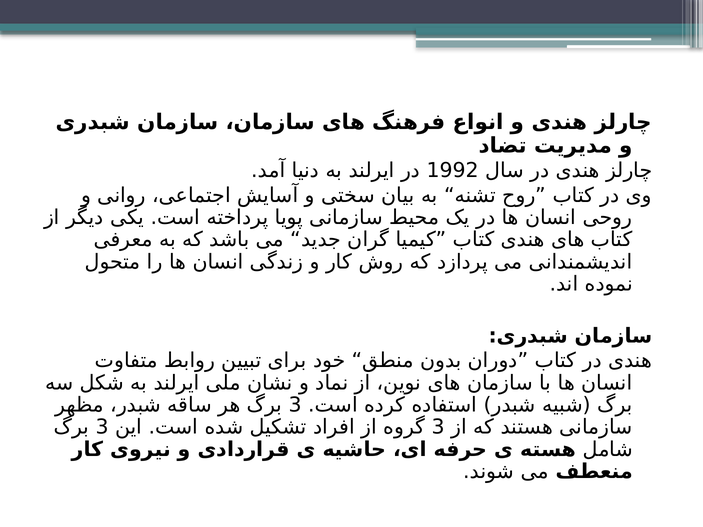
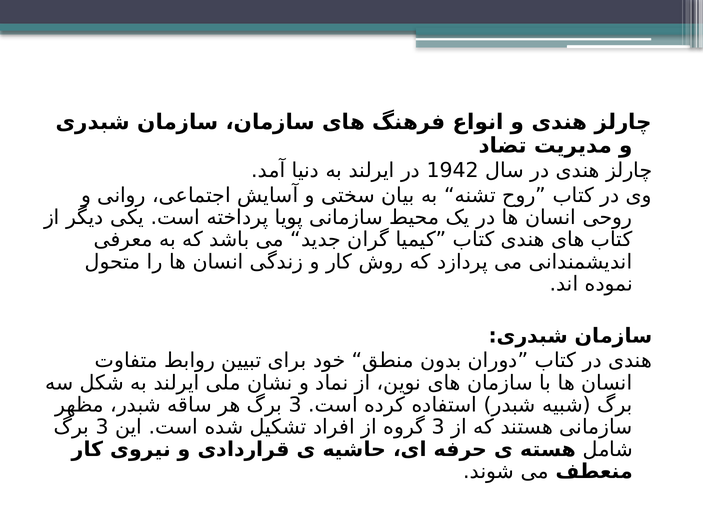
1992: 1992 -> 1942 (453, 171)
